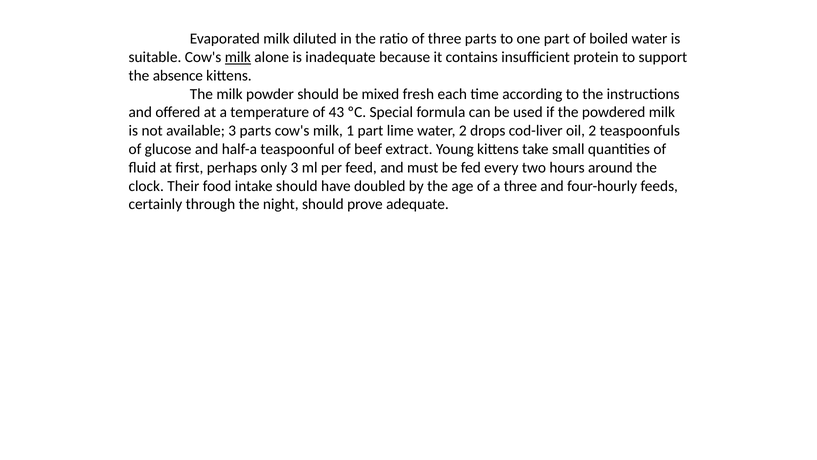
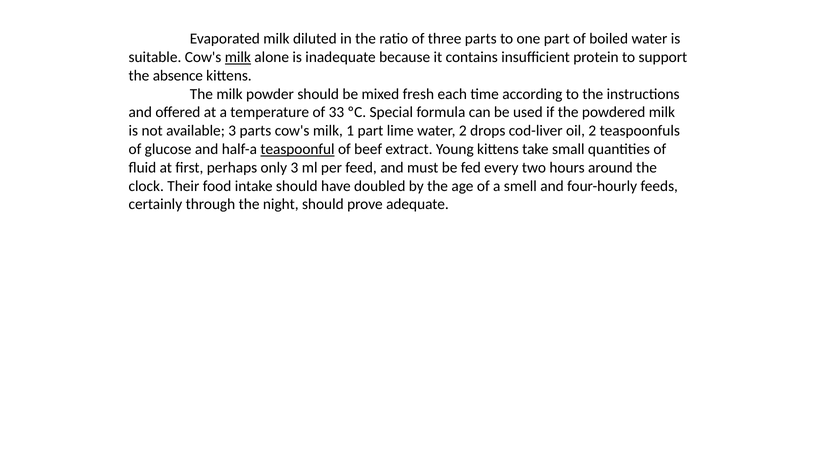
43: 43 -> 33 (336, 112)
teaspoonful underline: none -> present (298, 149)
a three: three -> smell (520, 186)
